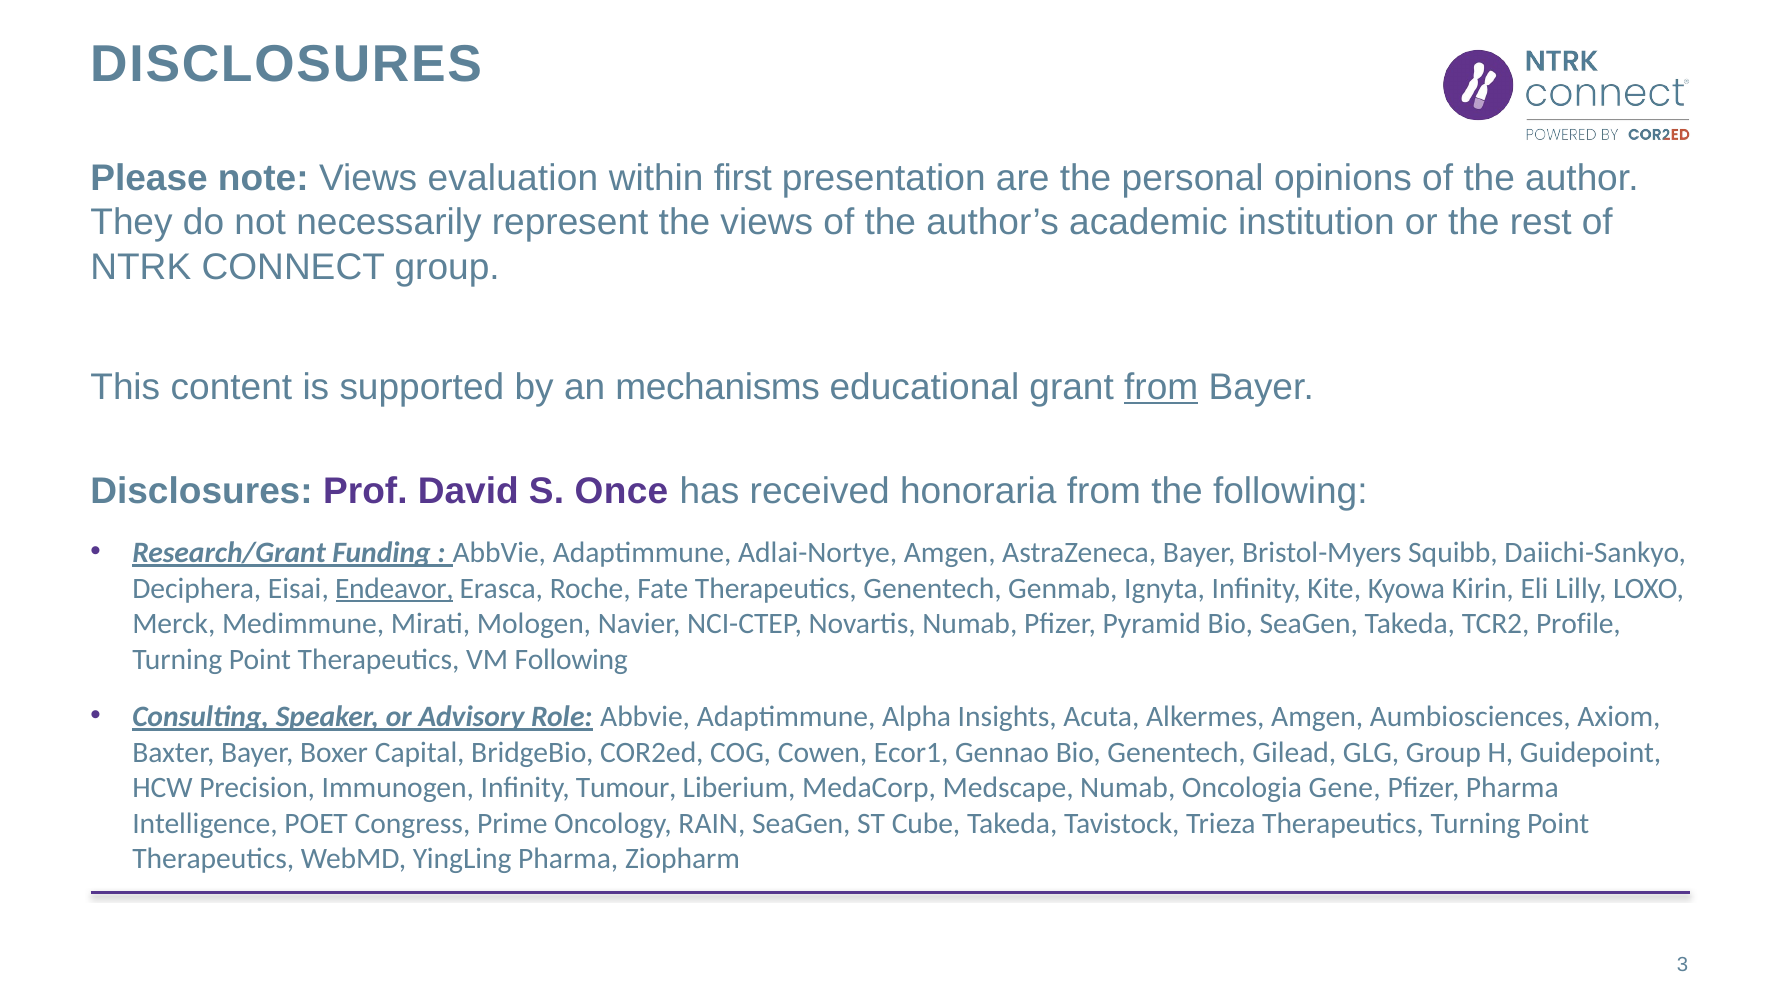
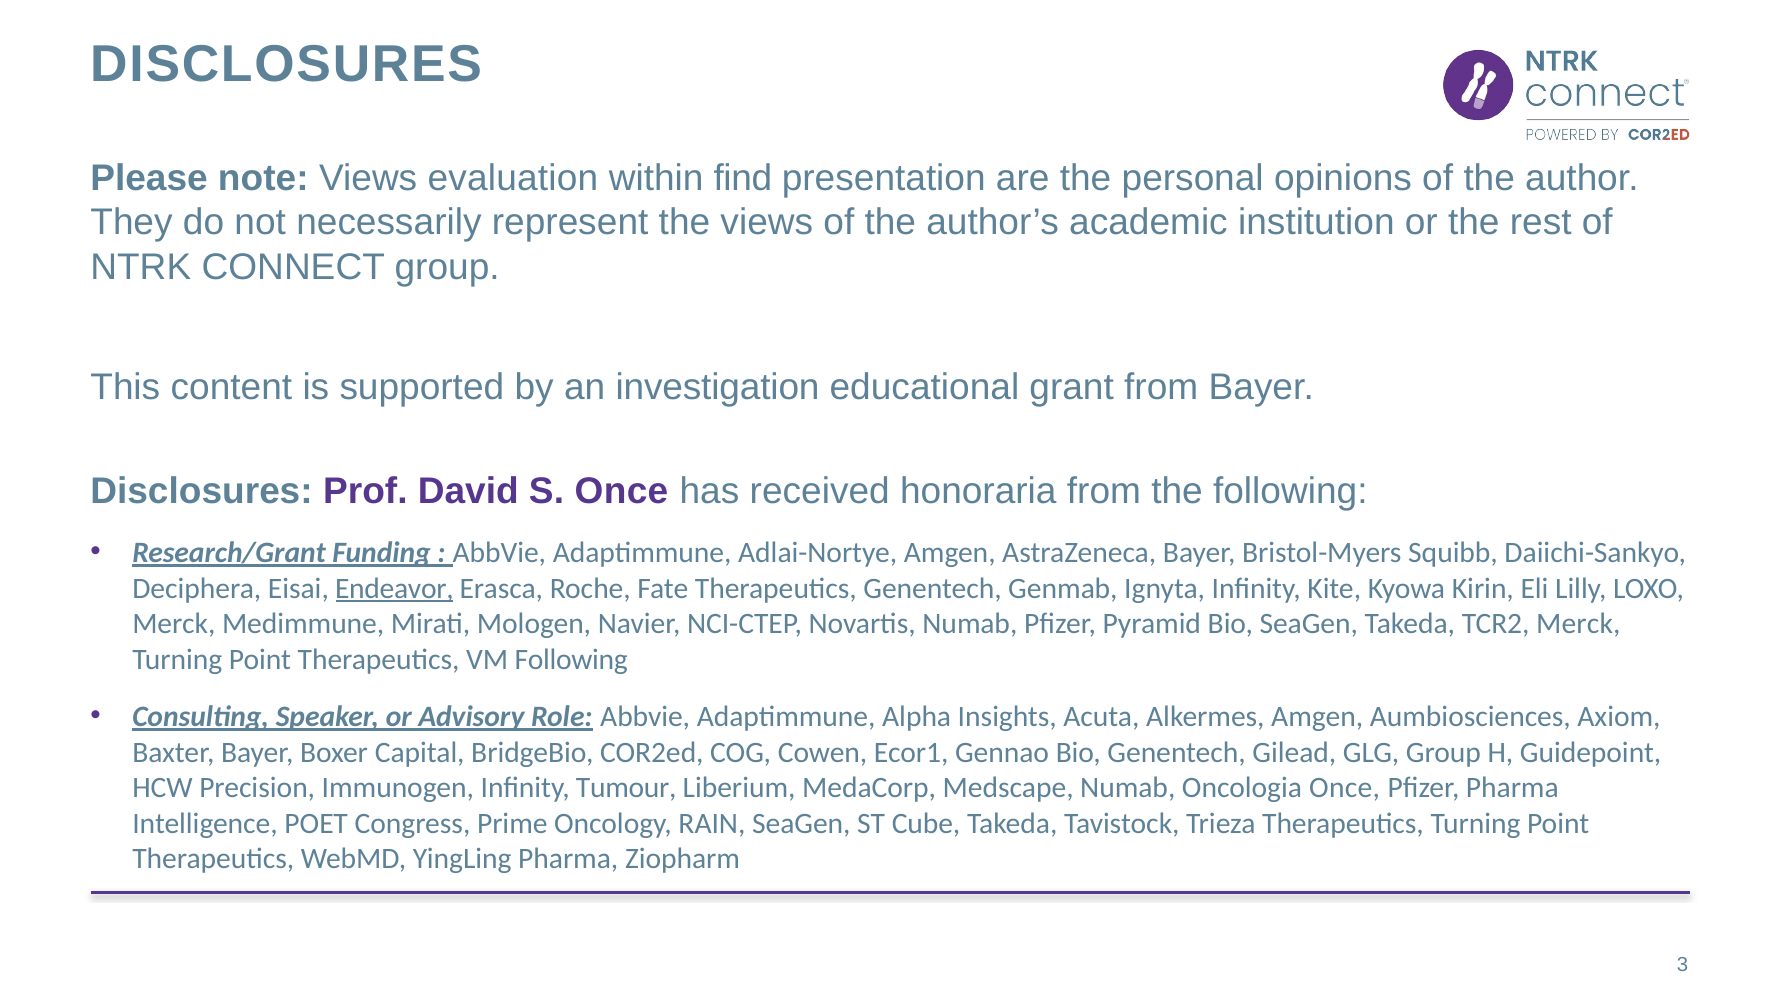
first: first -> find (743, 178)
mechanisms: mechanisms -> investigation (718, 387)
from underline: present -> none (1161, 387)
TCR2 Profile: Profile -> Merck (1578, 624)
Oncologia Gene: Gene -> Once (1345, 788)
